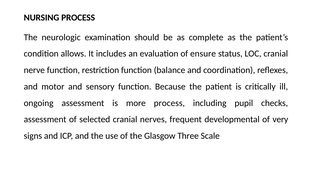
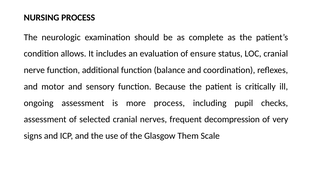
restriction: restriction -> additional (100, 70)
developmental: developmental -> decompression (232, 119)
Three: Three -> Them (188, 136)
